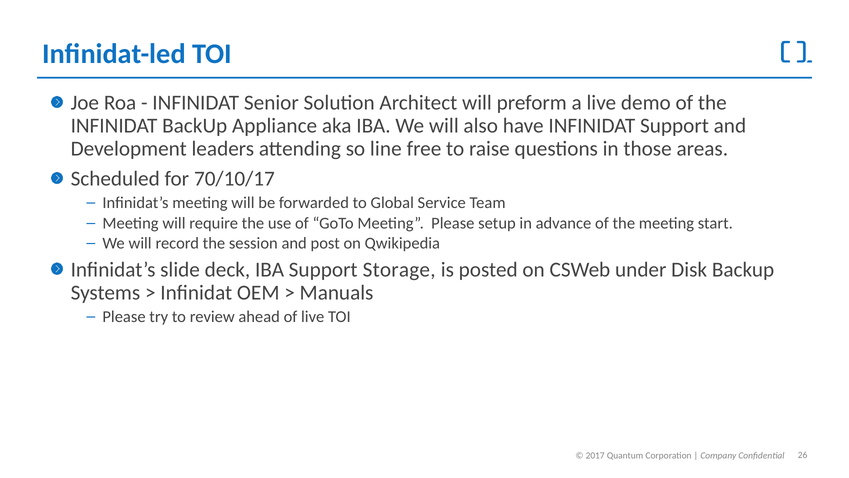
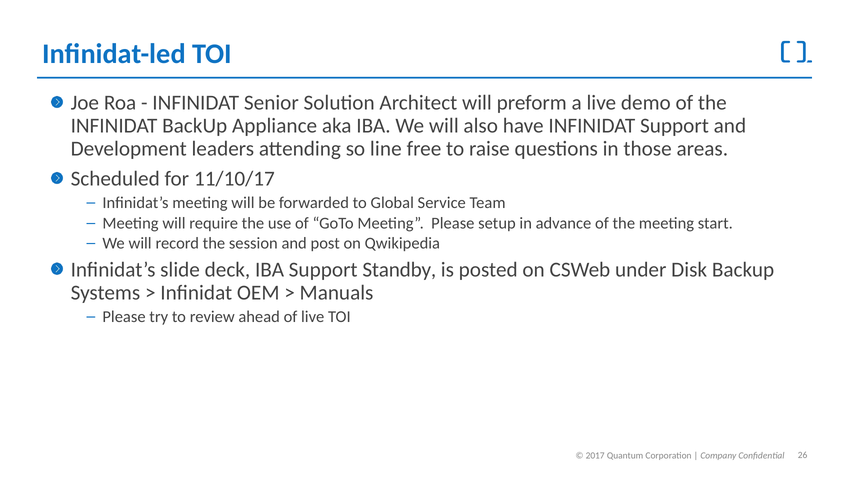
70/10/17: 70/10/17 -> 11/10/17 (234, 179)
Storage: Storage -> Standby (399, 269)
